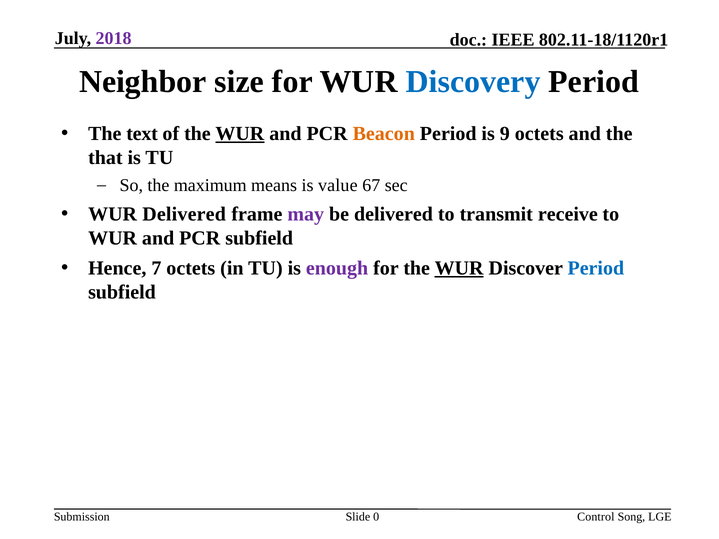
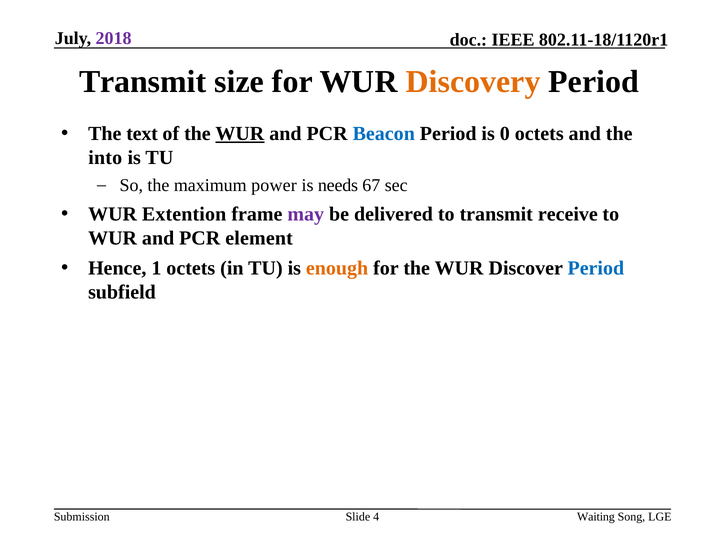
Neighbor: Neighbor -> Transmit (143, 82)
Discovery colour: blue -> orange (473, 82)
Beacon colour: orange -> blue (384, 134)
9: 9 -> 0 (505, 134)
that: that -> into (105, 158)
means: means -> power (274, 185)
value: value -> needs (338, 185)
WUR Delivered: Delivered -> Extention (184, 214)
PCR subfield: subfield -> element (259, 238)
7: 7 -> 1 (156, 268)
enough colour: purple -> orange (337, 268)
WUR underline: present -> none (459, 268)
0: 0 -> 4 (376, 517)
Control: Control -> Waiting (596, 517)
